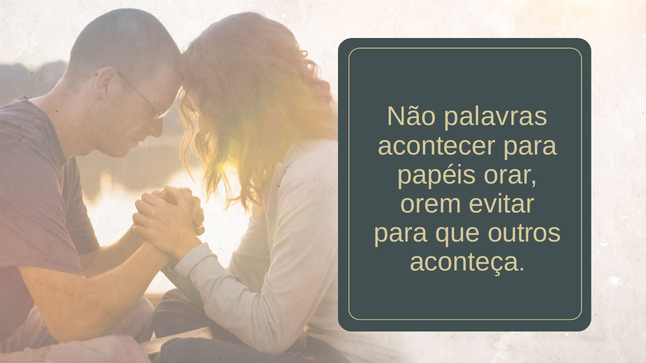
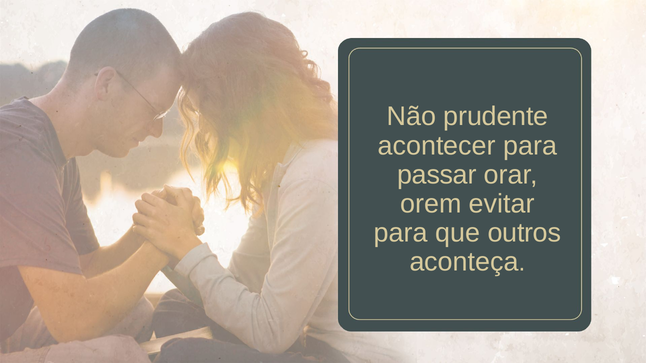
palavras: palavras -> prudente (496, 117)
papéis: papéis -> passar (437, 175)
